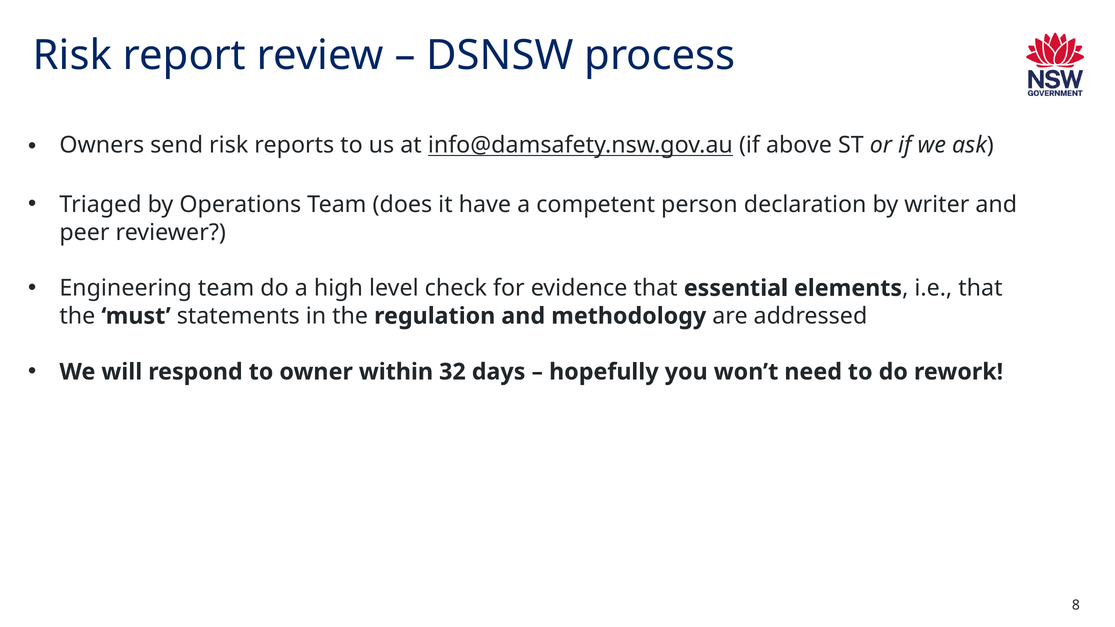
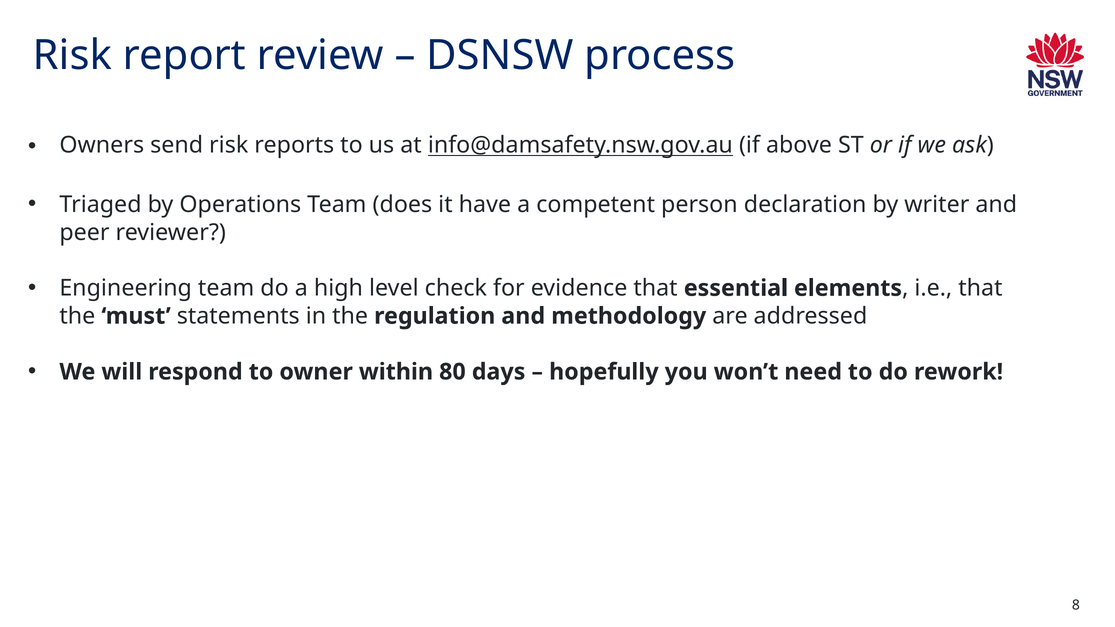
32: 32 -> 80 (452, 372)
